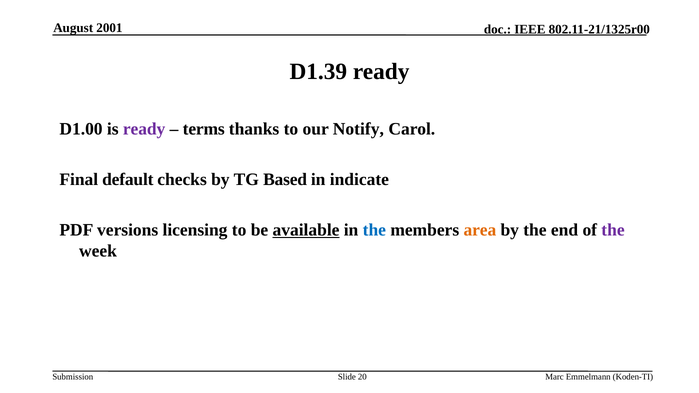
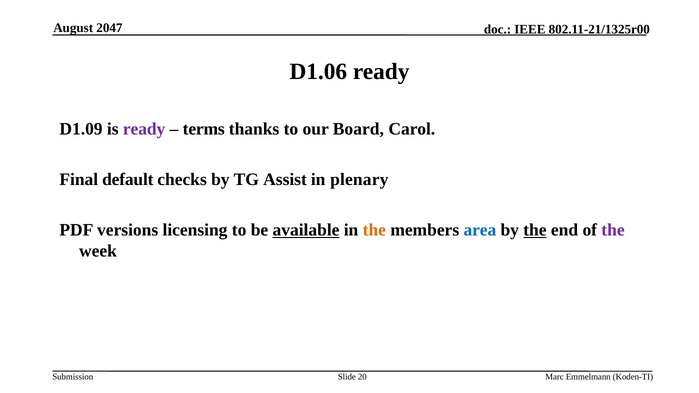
2001: 2001 -> 2047 (109, 28)
D1.39: D1.39 -> D1.06 (318, 71)
D1.00: D1.00 -> D1.09 (81, 129)
Notify: Notify -> Board (358, 129)
Based: Based -> Assist (285, 180)
indicate: indicate -> plenary (359, 180)
the colour: blue -> orange (374, 230)
area colour: orange -> blue (480, 230)
the underline: none -> present (535, 230)
